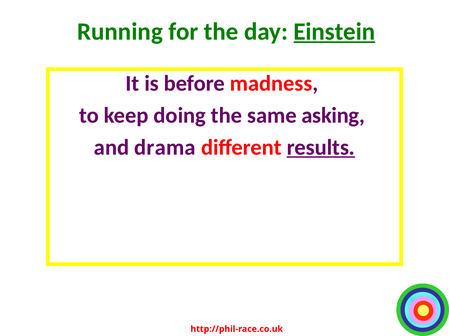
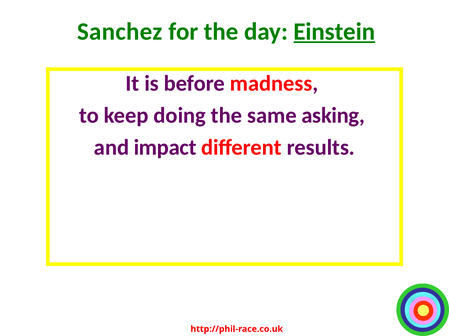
Running: Running -> Sanchez (120, 32)
drama: drama -> impact (165, 148)
results underline: present -> none (321, 148)
